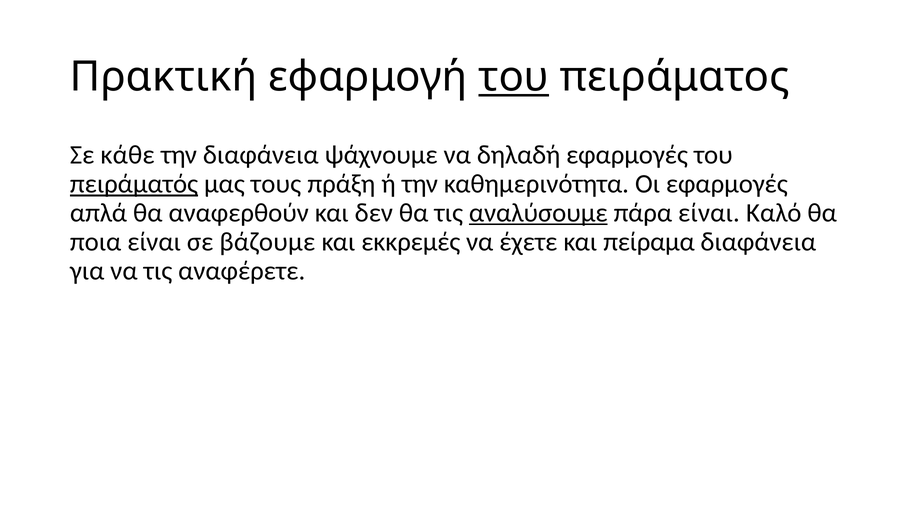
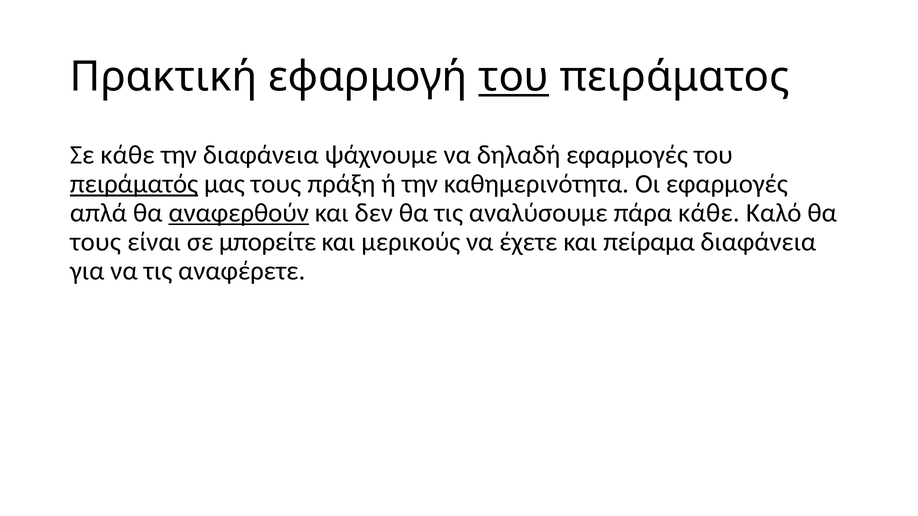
αναφερθούν underline: none -> present (239, 213)
αναλύσουμε underline: present -> none (538, 213)
πάρα είναι: είναι -> κάθε (709, 213)
ποια: ποια -> τους (95, 242)
βάζουμε: βάζουμε -> μπορείτε (268, 242)
εκκρεμές: εκκρεμές -> μερικούς (411, 242)
